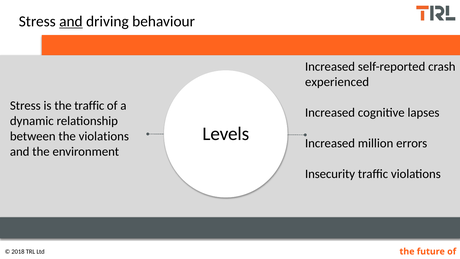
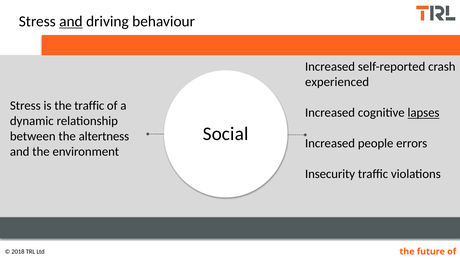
lapses underline: none -> present (423, 113)
Levels: Levels -> Social (226, 134)
the violations: violations -> altertness (104, 136)
million: million -> people (376, 143)
